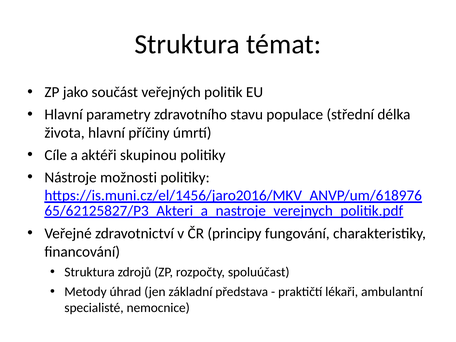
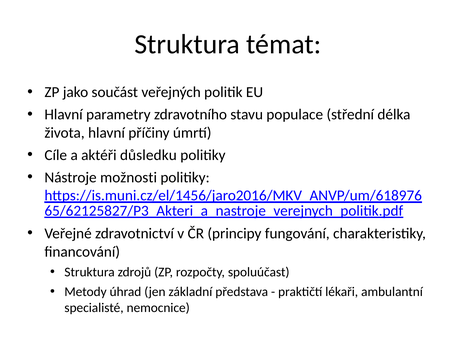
skupinou: skupinou -> důsledku (148, 155)
